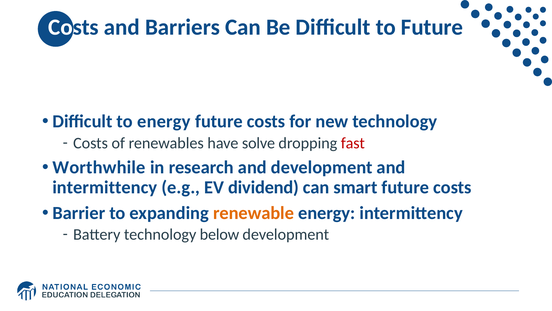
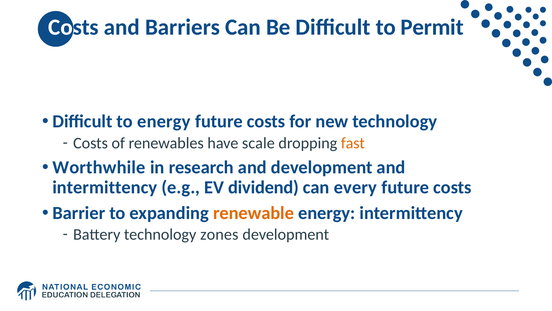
to Future: Future -> Permit (432, 27)
solve: solve -> scale (258, 143)
fast colour: red -> orange (353, 143)
smart: smart -> every (355, 187)
below: below -> zones (219, 234)
